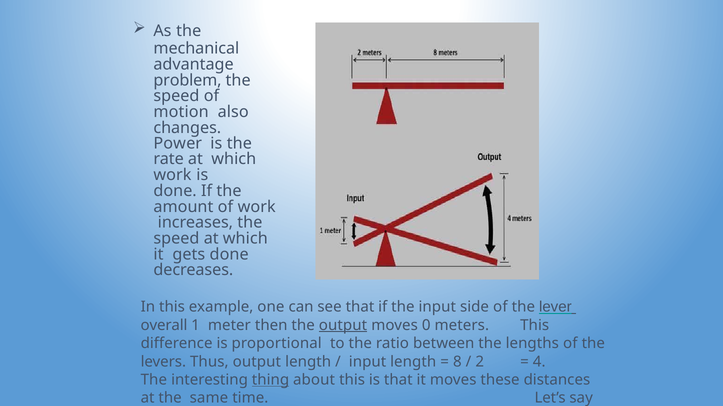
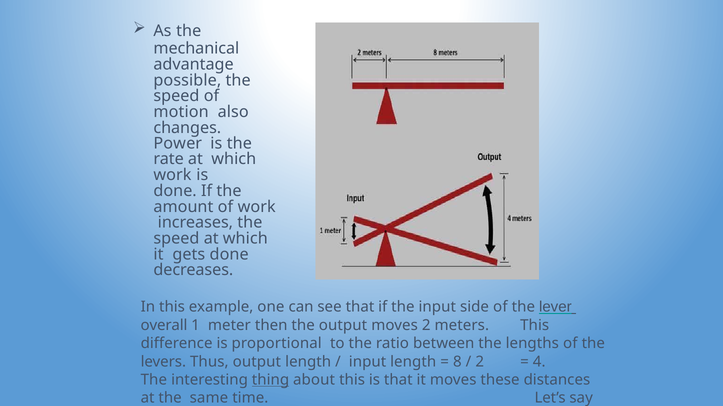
problem: problem -> possible (187, 80)
output underline: present -> none (343, 326)
moves 0: 0 -> 2 (426, 326)
